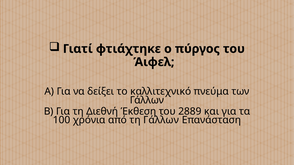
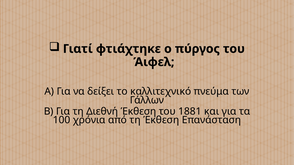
2889: 2889 -> 1881 (190, 112)
τη Γάλλων: Γάλλων -> Έκθεση (161, 120)
